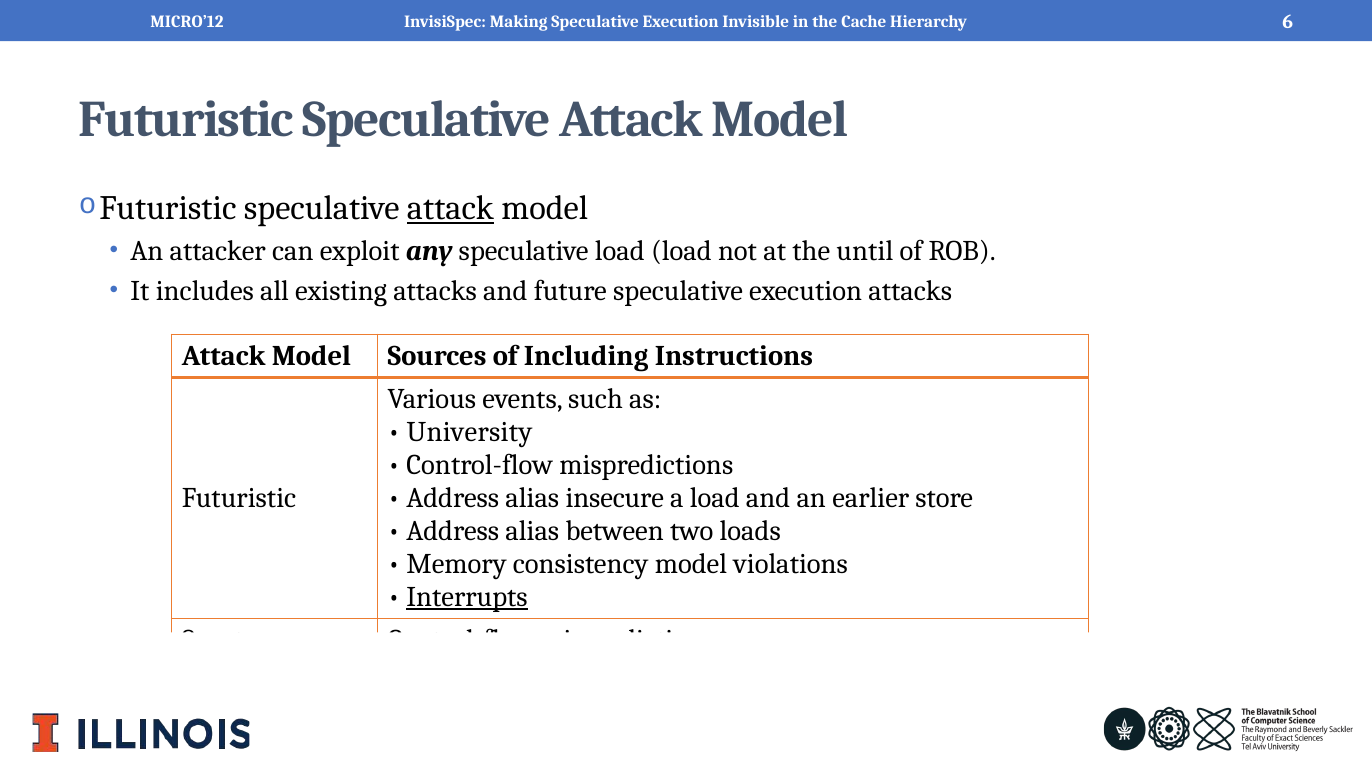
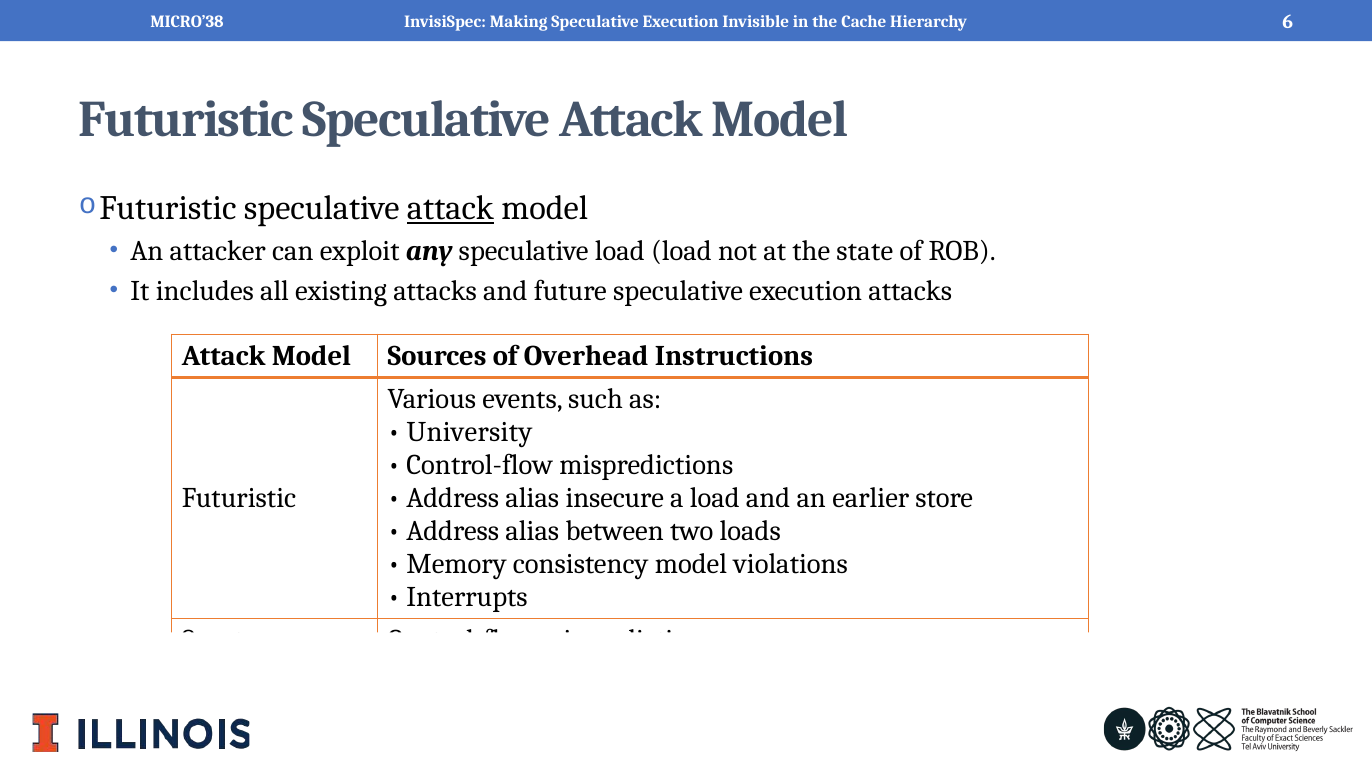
MICRO’12: MICRO’12 -> MICRO’38 (187, 22)
until: until -> state (865, 251)
Including: Including -> Overhead (586, 355)
Interrupts underline: present -> none (467, 596)
